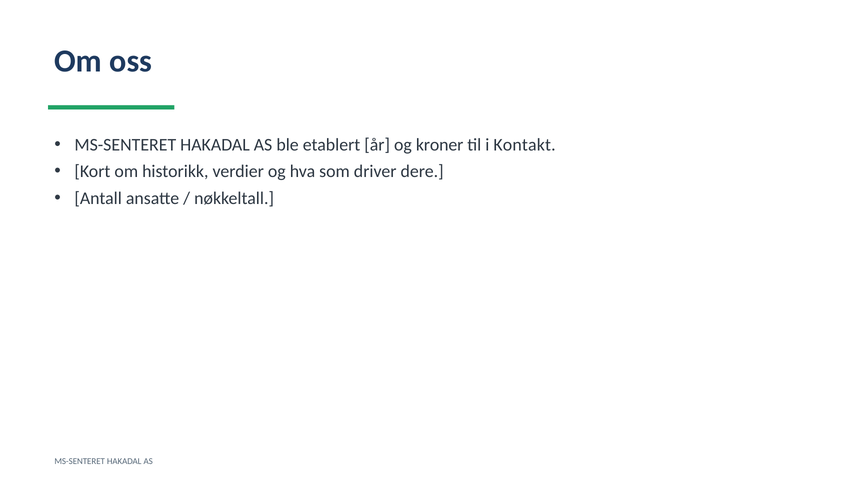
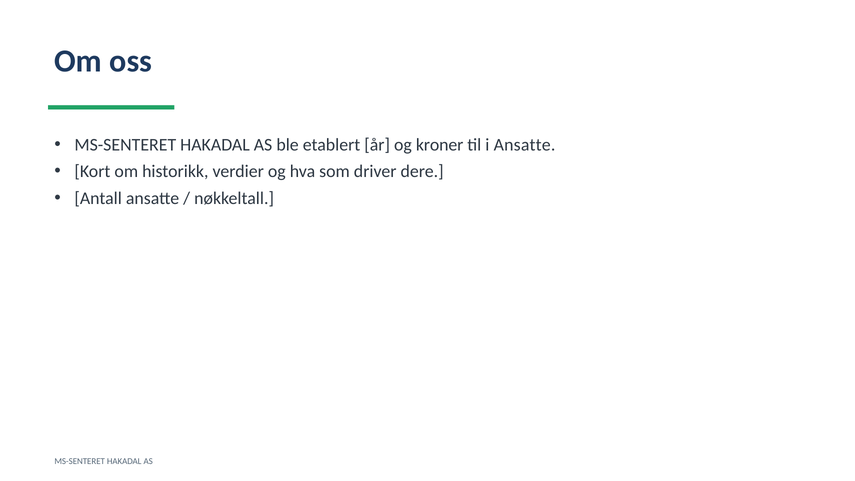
i Kontakt: Kontakt -> Ansatte (525, 145)
